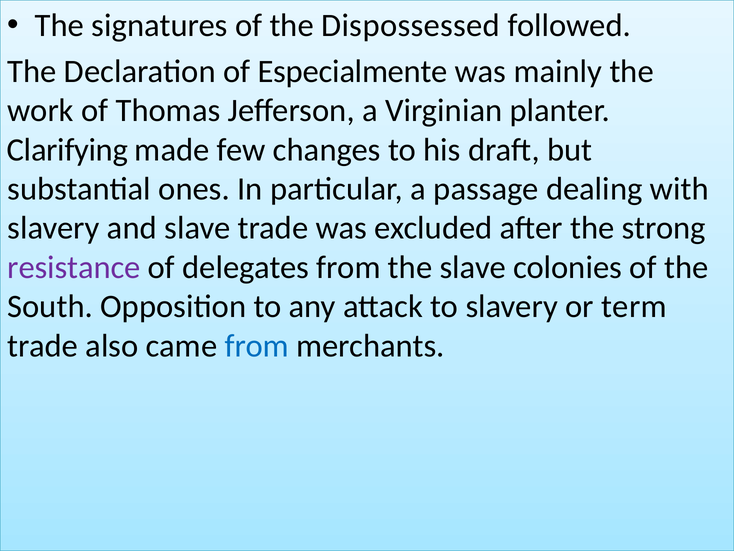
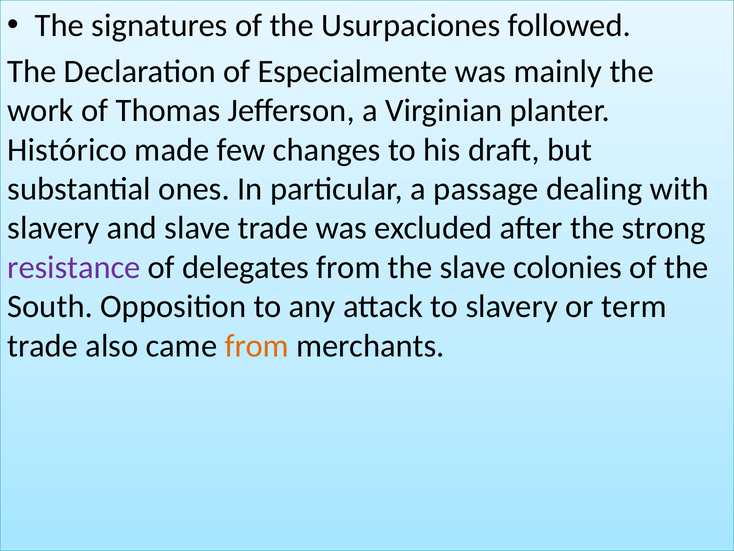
Dispossessed: Dispossessed -> Usurpaciones (411, 26)
Clarifying: Clarifying -> Histórico (67, 150)
from colour: blue -> orange (257, 346)
